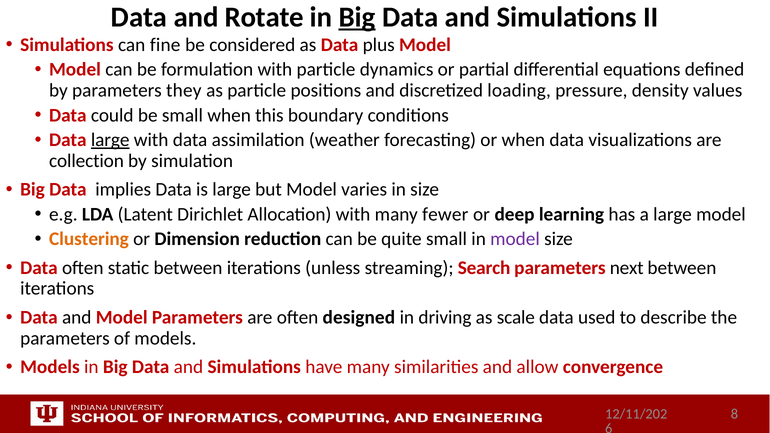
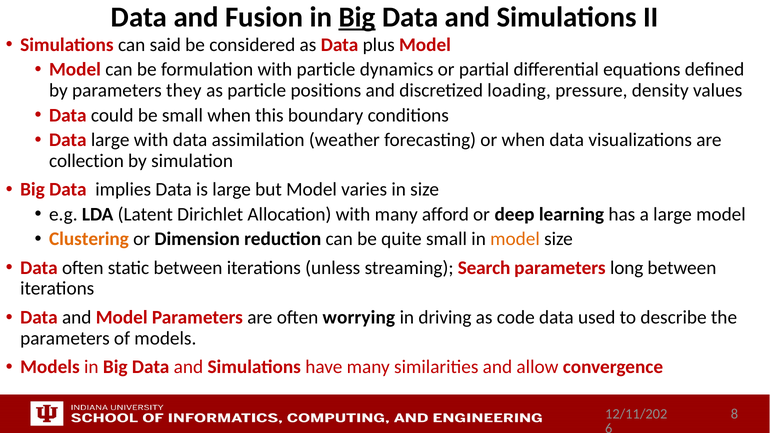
Rotate: Rotate -> Fusion (264, 17)
fine: fine -> said (165, 45)
large underline: present -> none (110, 140)
fewer: fewer -> afford (445, 214)
model colour: purple -> orange (515, 239)
next: next -> long (627, 268)
designed: designed -> worrying (359, 318)
scale: scale -> code (516, 318)
